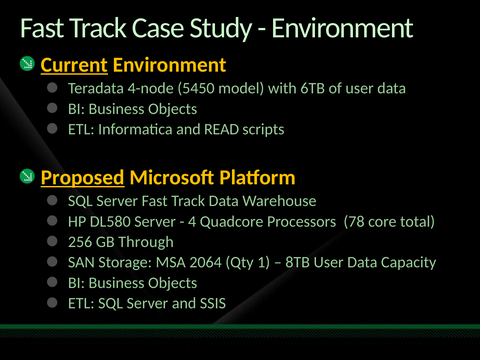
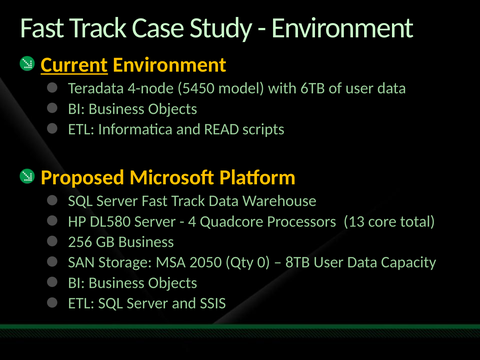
Proposed underline: present -> none (83, 178)
78: 78 -> 13 (354, 221)
GB Through: Through -> Business (146, 242)
2064: 2064 -> 2050 (206, 262)
1: 1 -> 0 (264, 262)
